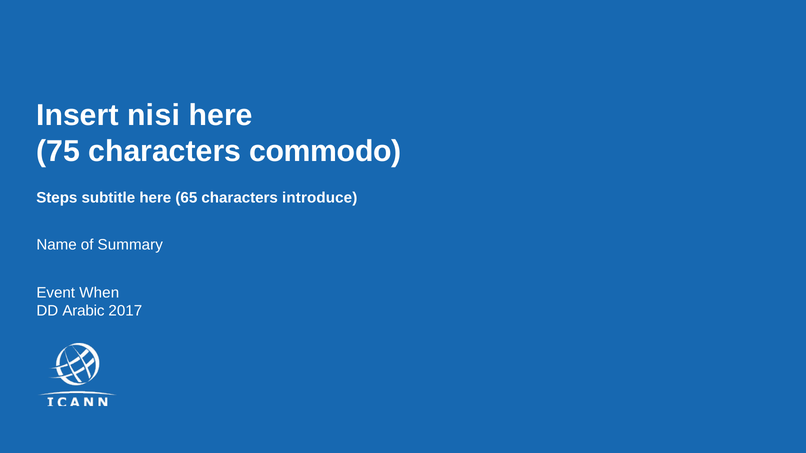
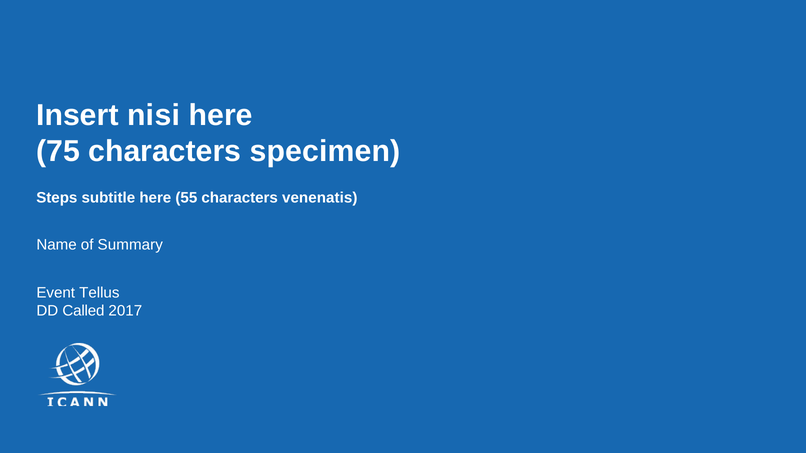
commodo: commodo -> specimen (325, 151)
65: 65 -> 55 (186, 198)
introduce: introduce -> venenatis (320, 198)
When: When -> Tellus (99, 293)
Arabic: Arabic -> Called (83, 311)
